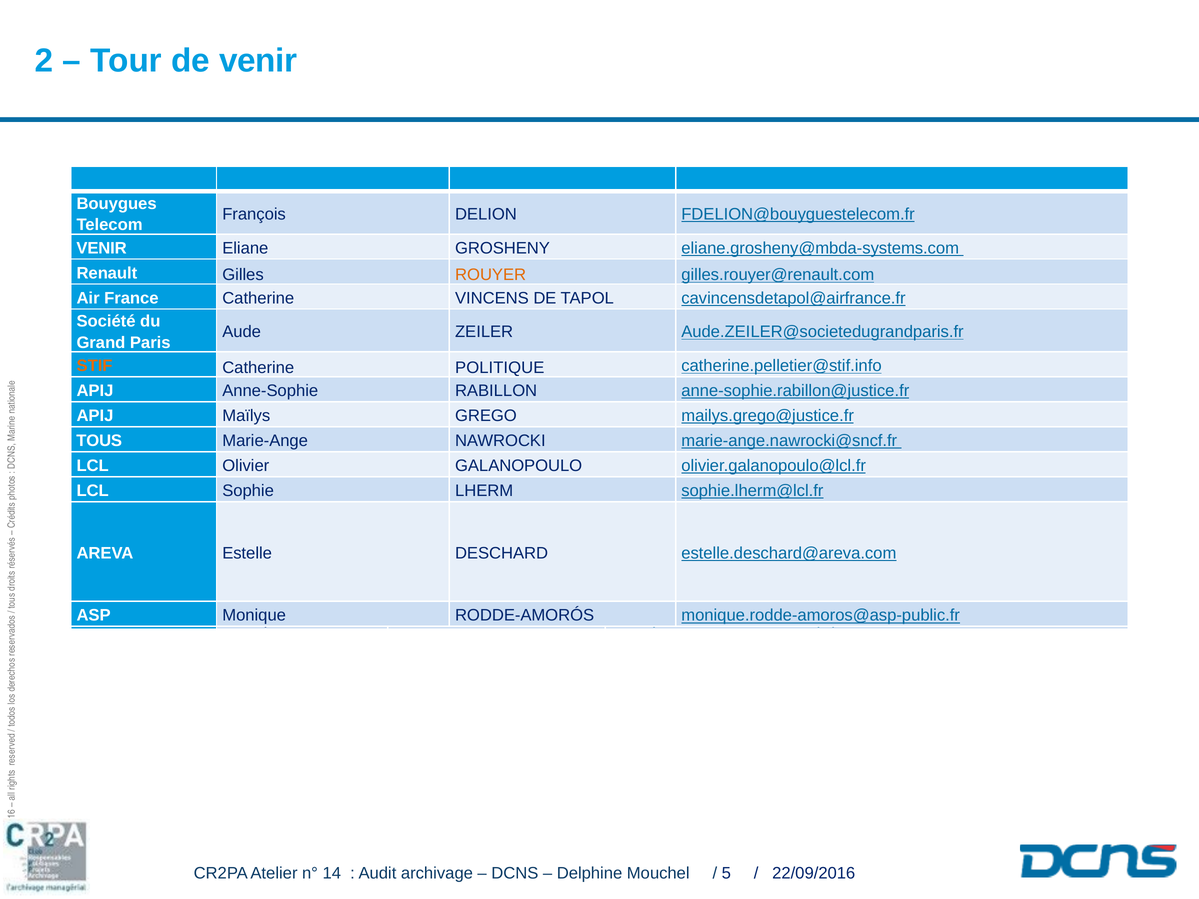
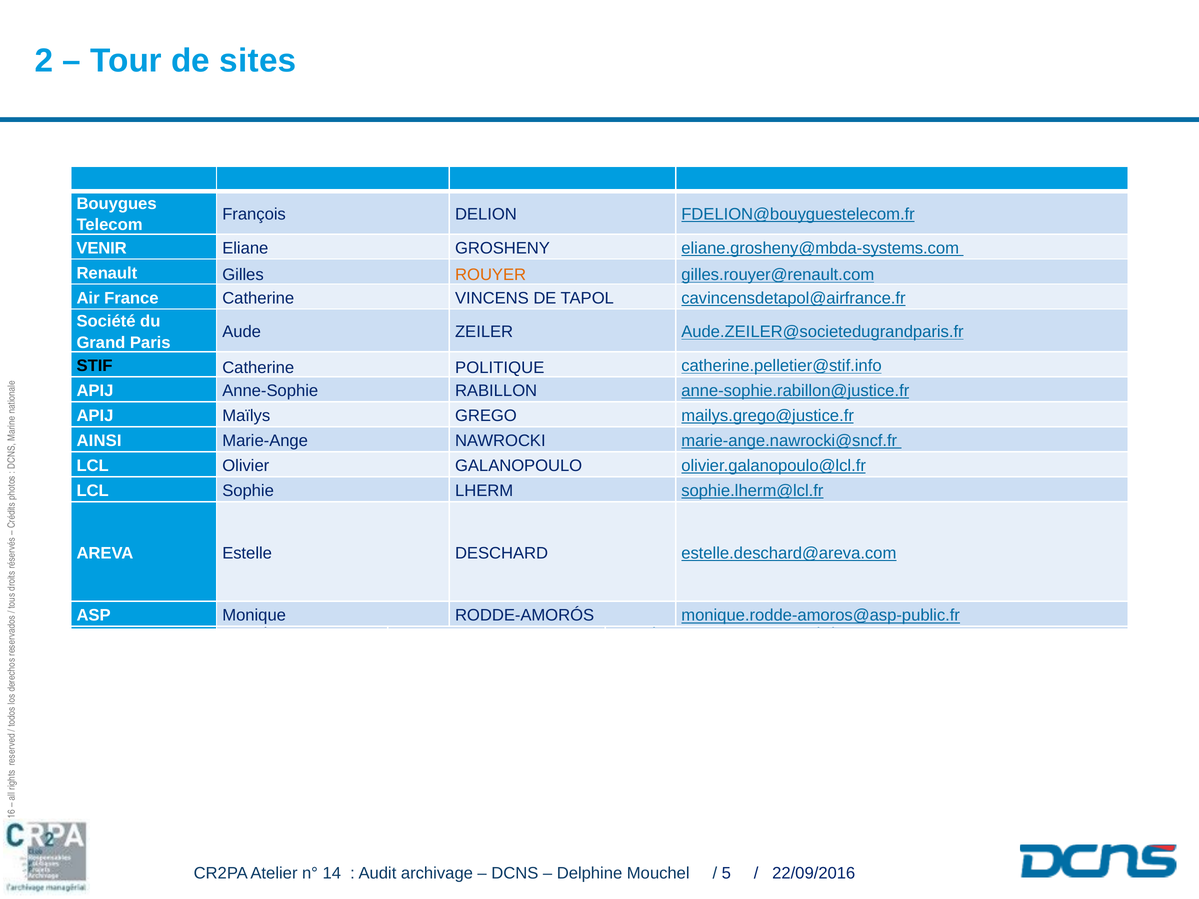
de venir: venir -> sites (258, 61)
STIF colour: orange -> black (95, 366)
TOUS: TOUS -> AINSI (99, 441)
